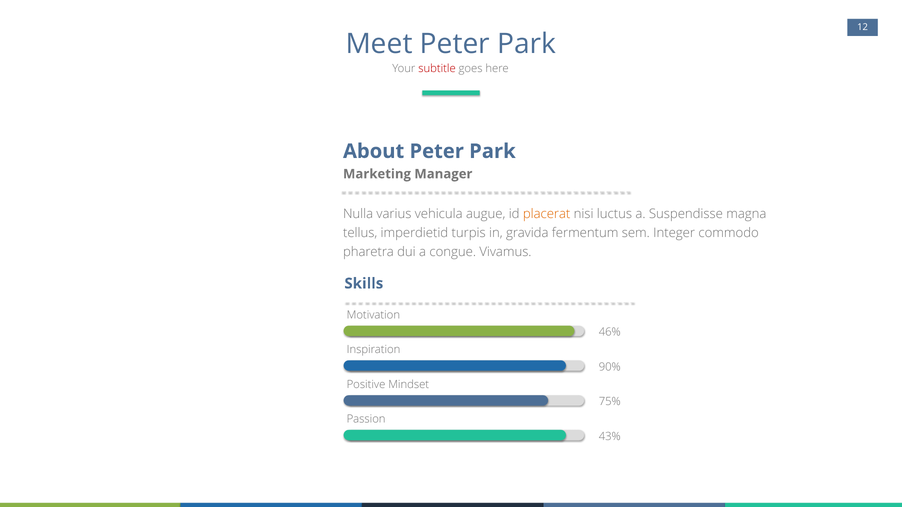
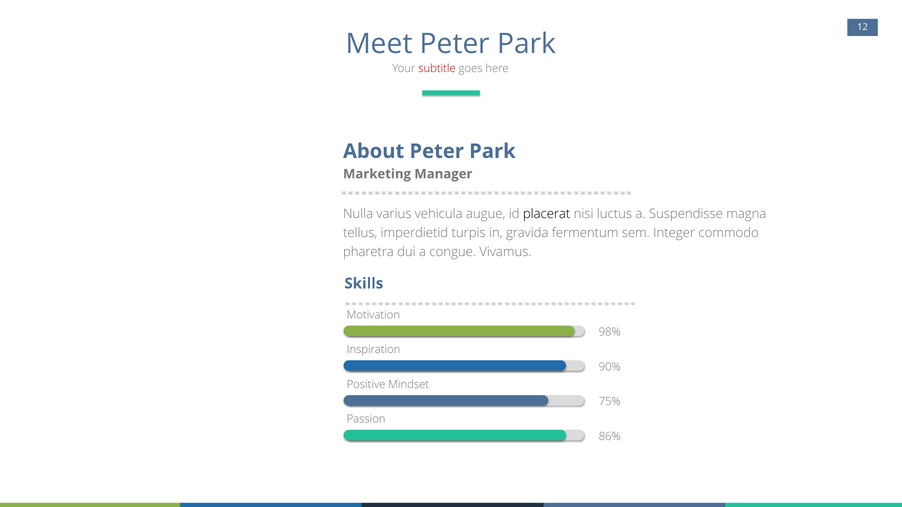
placerat colour: orange -> black (547, 214)
46%: 46% -> 98% (610, 332)
43%: 43% -> 86% (610, 437)
